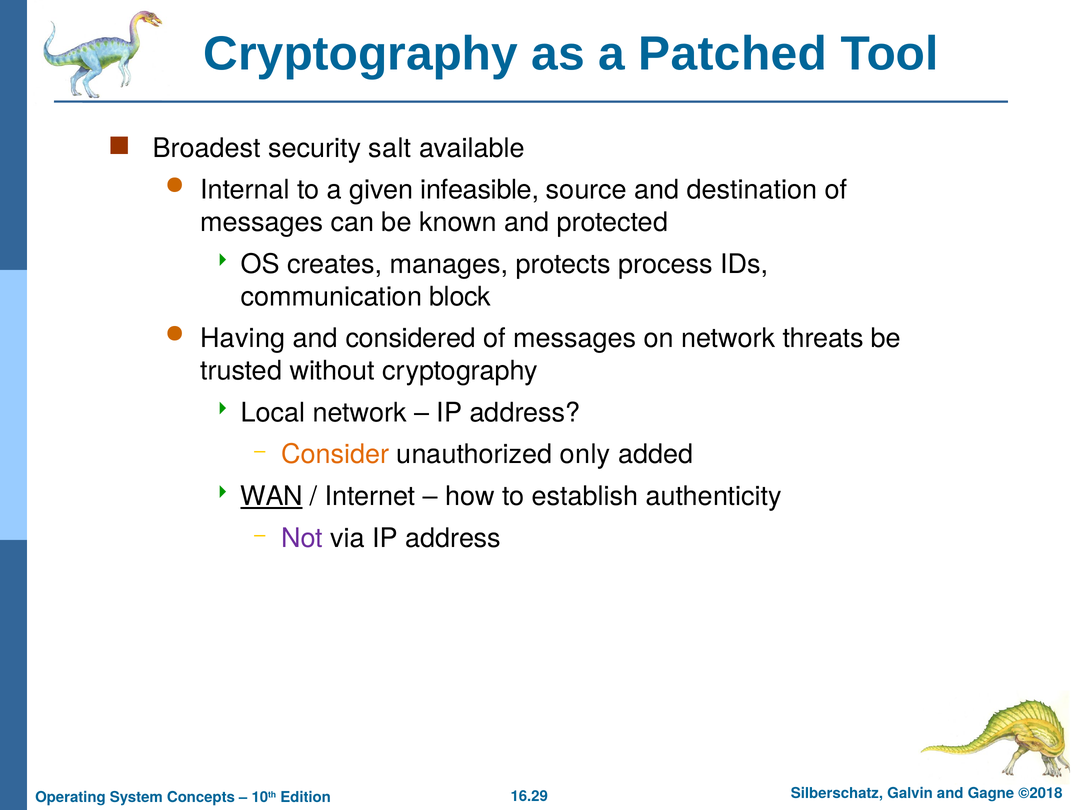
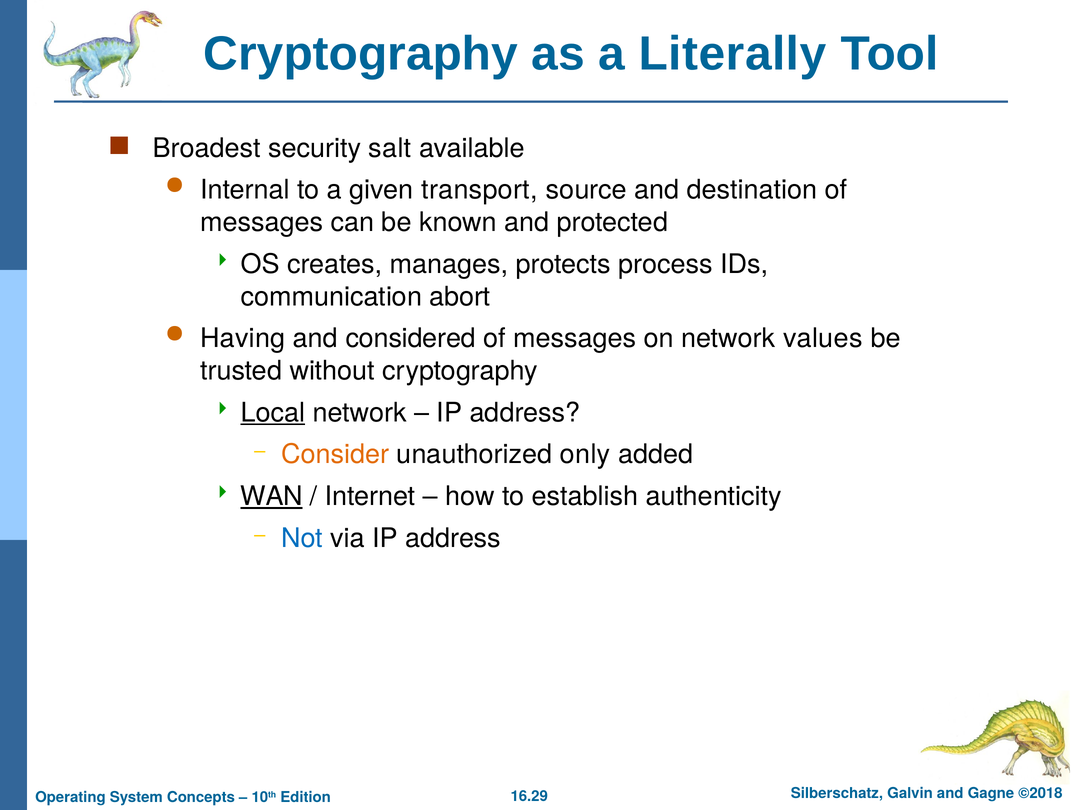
Patched: Patched -> Literally (733, 54)
infeasible: infeasible -> transport (480, 190)
block: block -> abort (460, 297)
threats: threats -> values (823, 338)
Local underline: none -> present (273, 413)
Not colour: purple -> blue (302, 538)
